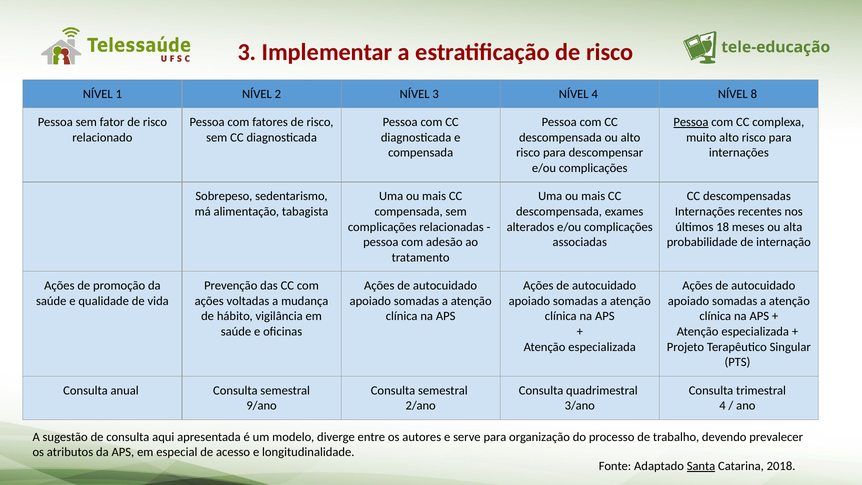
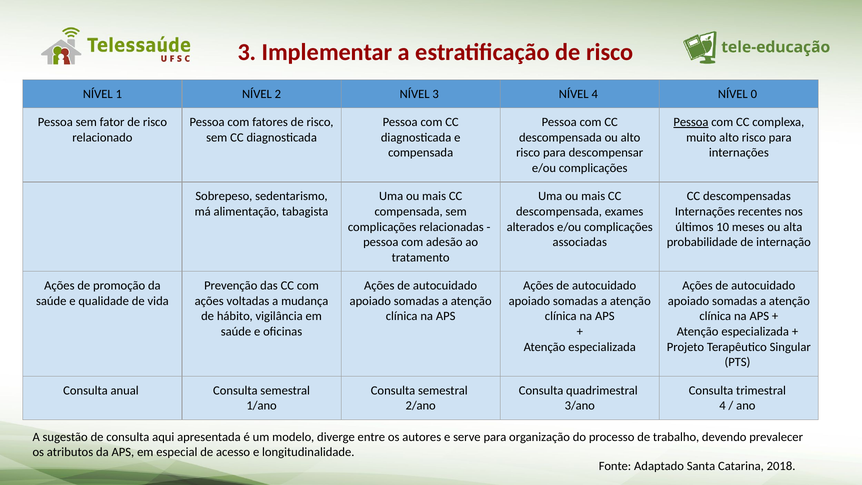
8: 8 -> 0 (754, 94)
18: 18 -> 10 (723, 227)
9/ano: 9/ano -> 1/ano (262, 406)
Santa underline: present -> none (701, 466)
